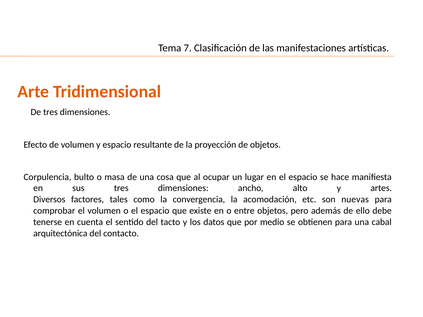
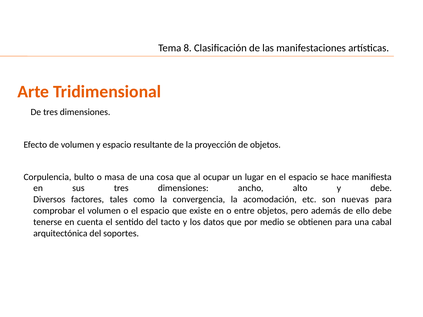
7: 7 -> 8 (188, 48)
y artes: artes -> debe (381, 188)
contacto: contacto -> soportes (121, 233)
